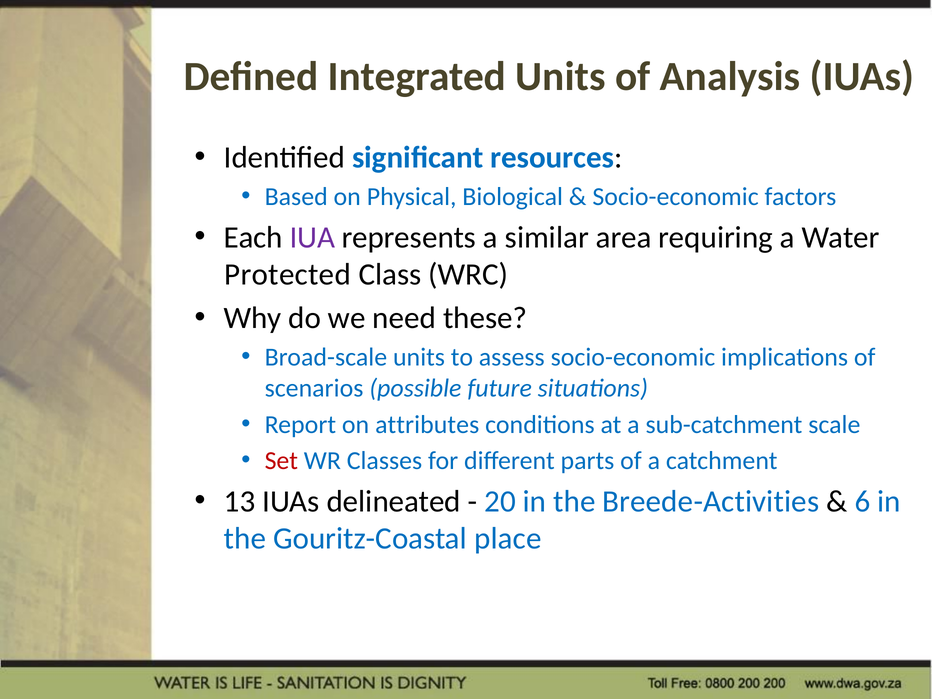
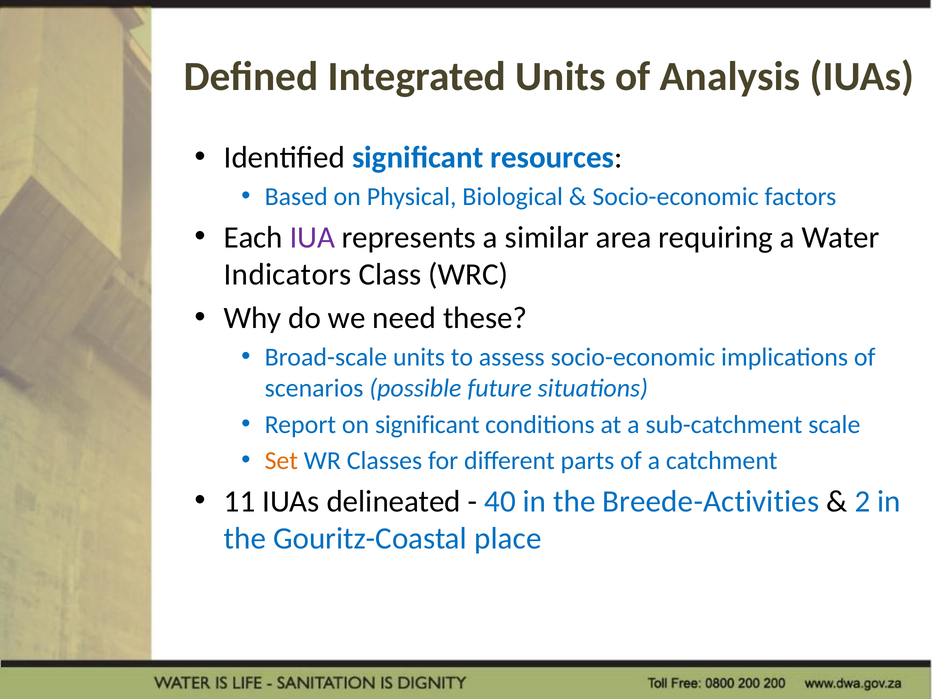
Protected: Protected -> Indicators (288, 275)
on attributes: attributes -> significant (427, 424)
Set colour: red -> orange (281, 461)
13: 13 -> 11 (240, 501)
20: 20 -> 40 (500, 501)
6: 6 -> 2 (862, 501)
